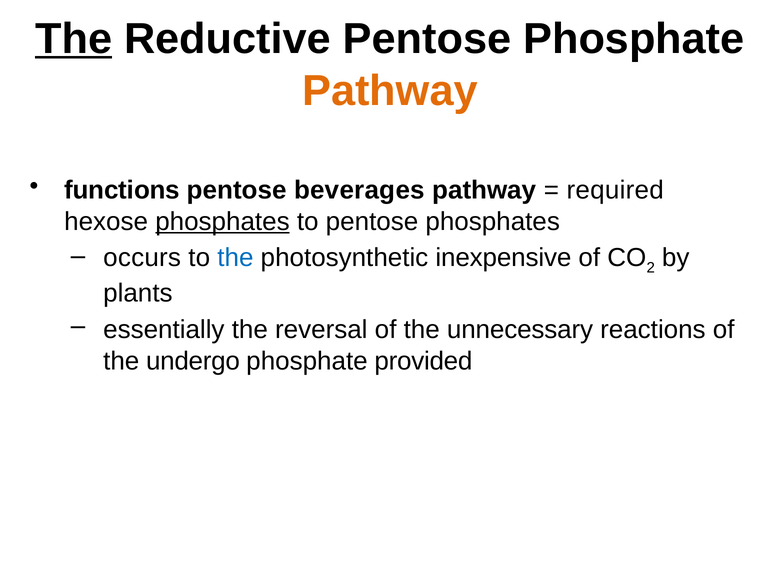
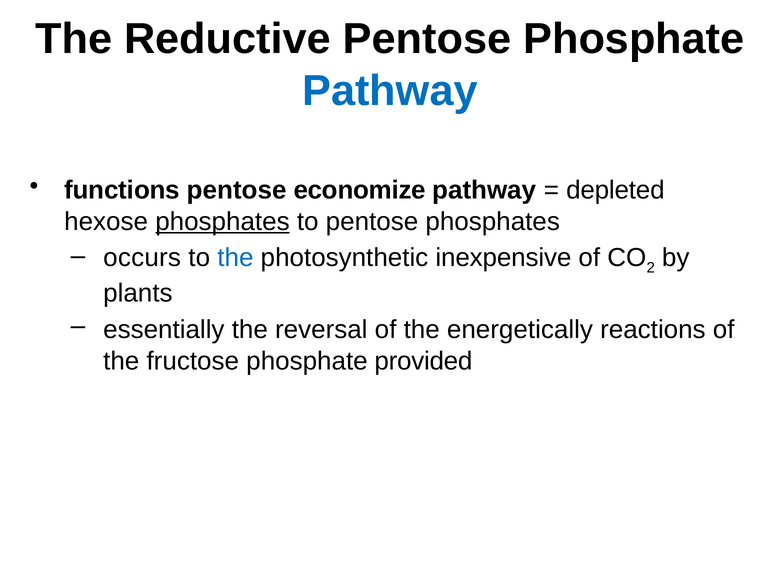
The underline: present -> none (74, 39)
Pathway colour: orange -> blue (390, 91)
beverages: beverages -> economize (360, 190)
required: required -> depleted (615, 190)
unnecessary: unnecessary -> energetically (520, 330)
undergo: undergo -> fructose (193, 361)
